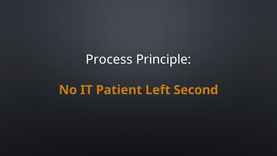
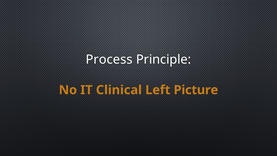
Patient: Patient -> Clinical (119, 90)
Second: Second -> Picture (196, 90)
